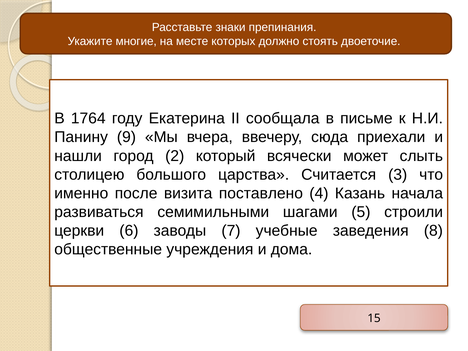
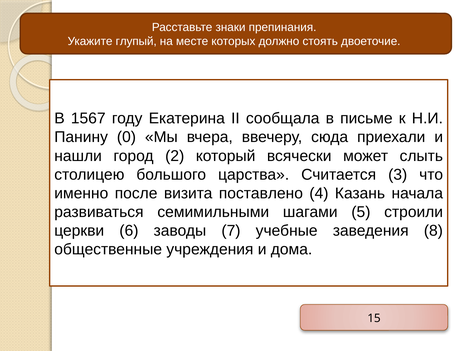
многие: многие -> глупый (136, 41)
1764: 1764 -> 1567 (88, 118)
9: 9 -> 0 (126, 137)
